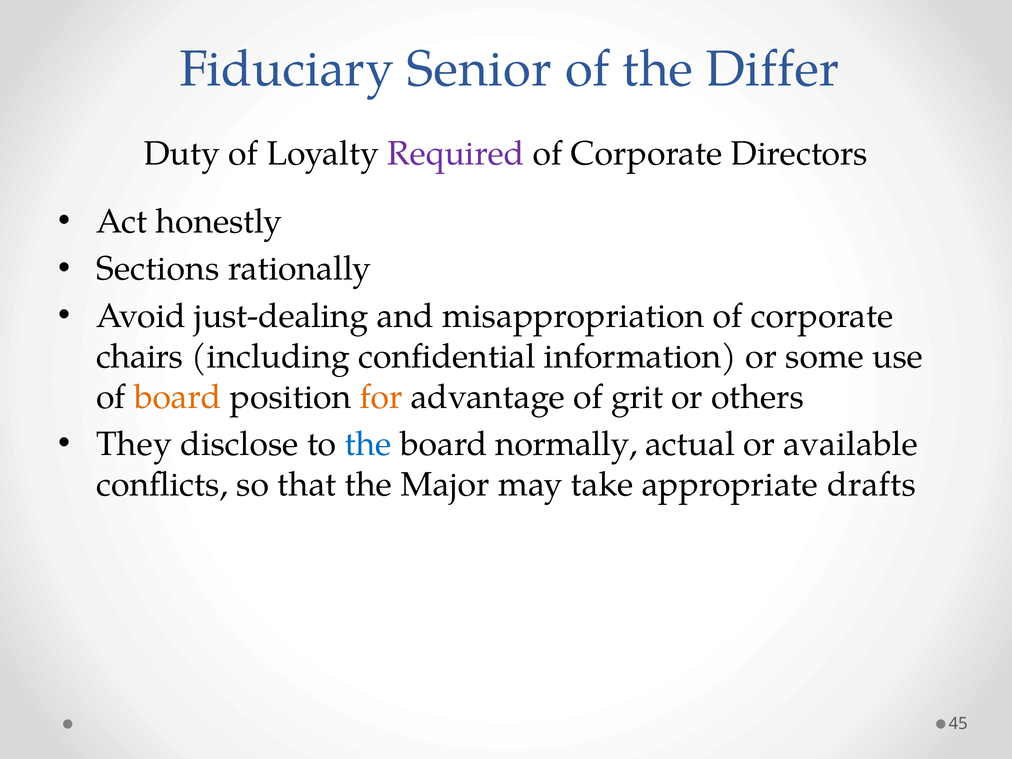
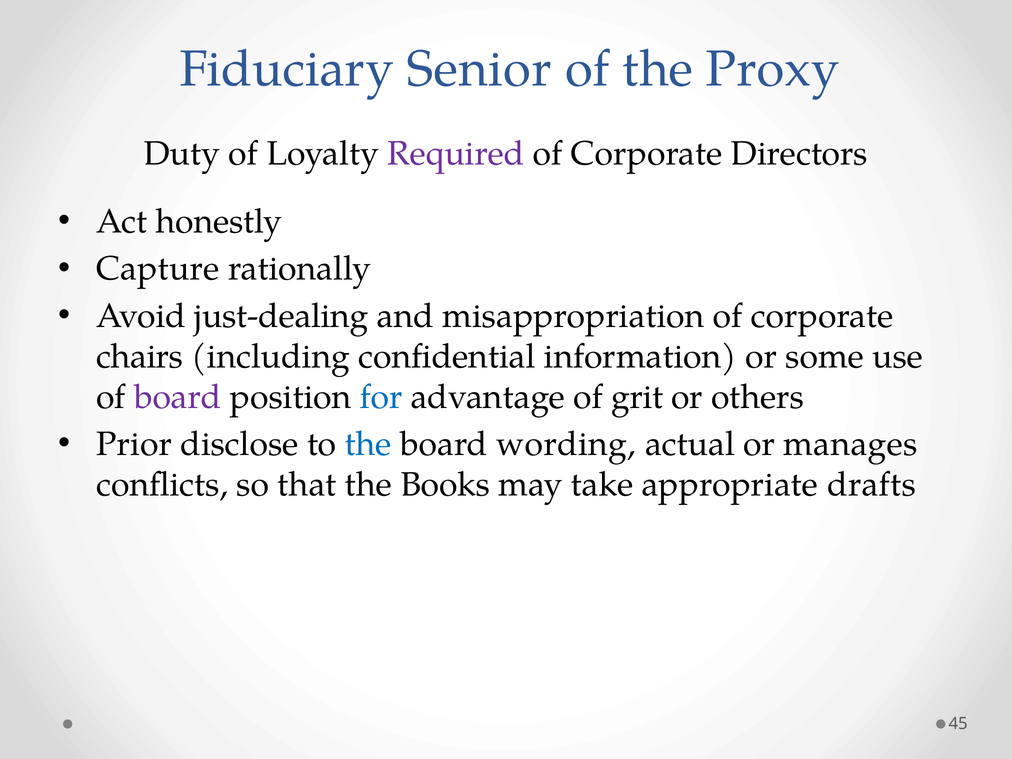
Differ: Differ -> Proxy (773, 69)
Sections: Sections -> Capture (158, 269)
board colour: orange -> purple (178, 397)
for colour: orange -> blue (381, 397)
They: They -> Prior (134, 444)
normally: normally -> wording (566, 444)
available: available -> manages (850, 444)
Major: Major -> Books (445, 485)
